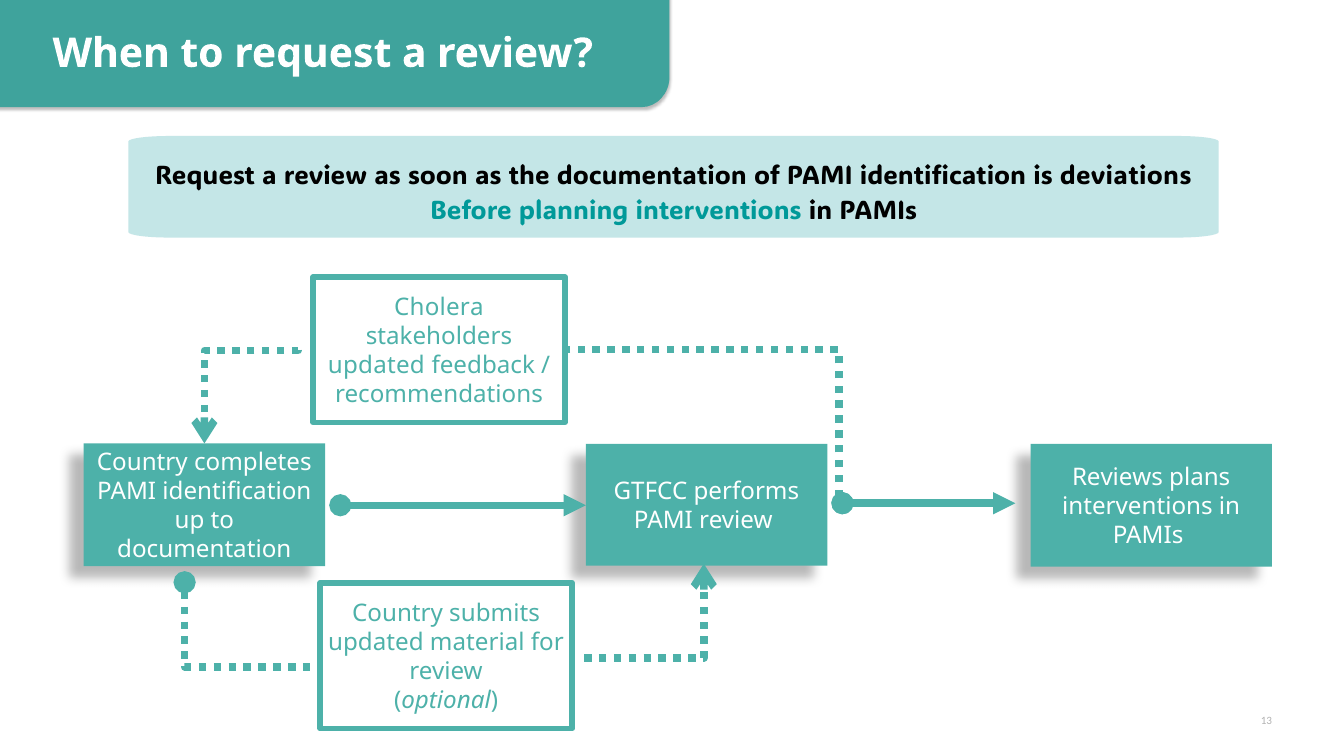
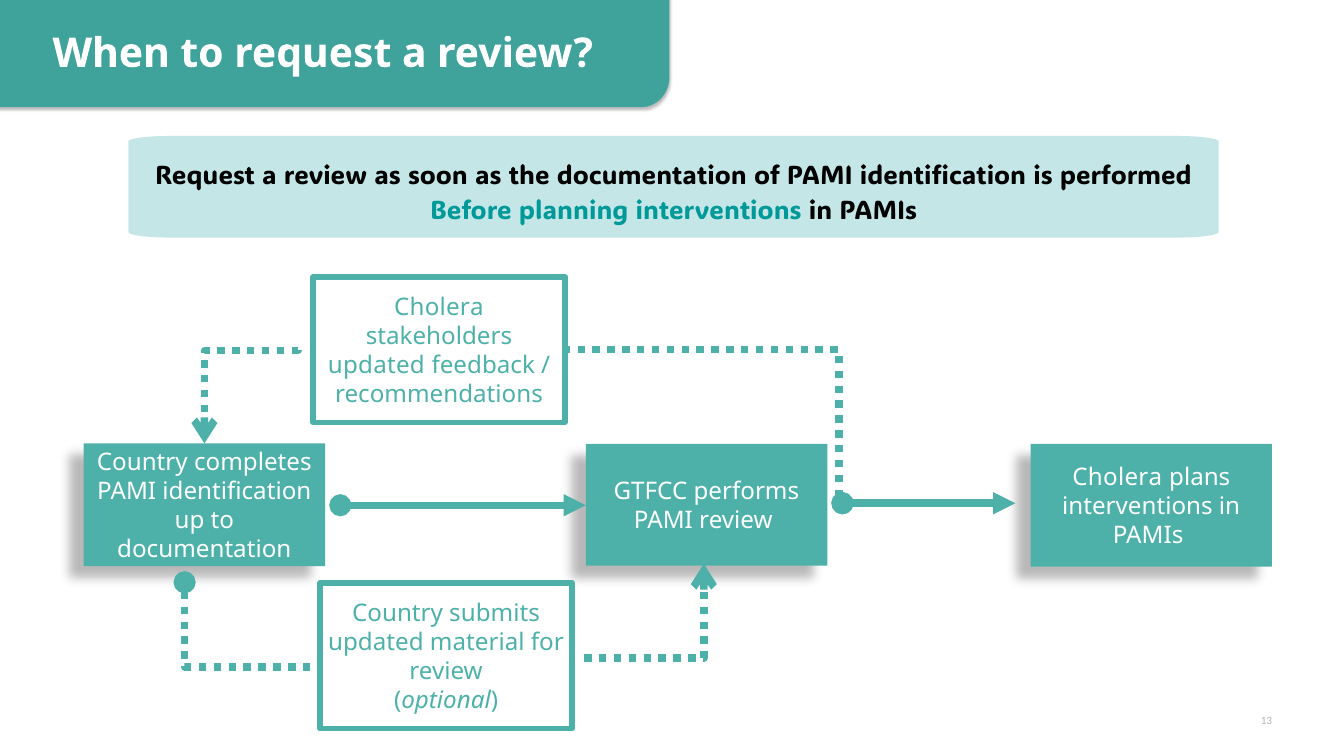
deviations: deviations -> performed (1126, 176)
Reviews: Reviews -> Cholera (1117, 478)
